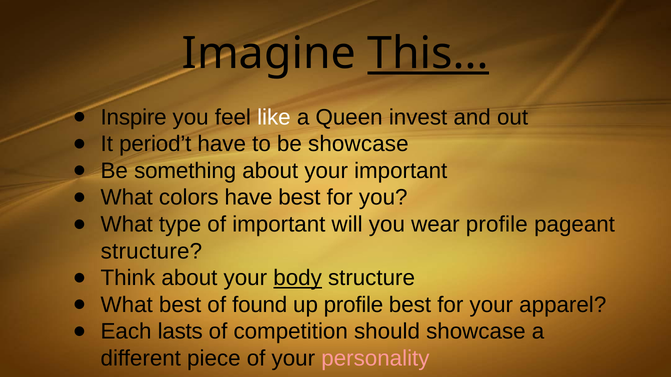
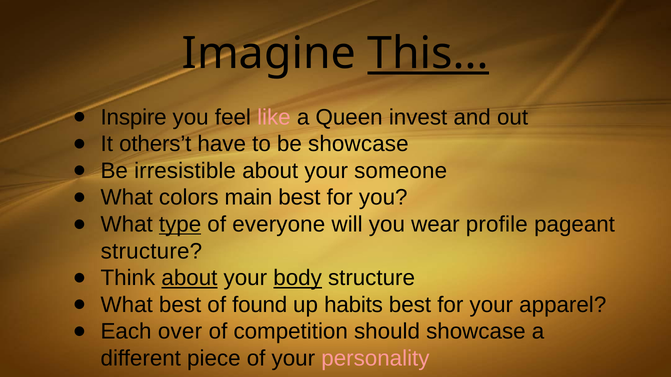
like colour: white -> pink (274, 117)
period’t: period’t -> others’t (155, 144)
something: something -> irresistible (185, 171)
your important: important -> someone (401, 171)
colors have: have -> main (249, 198)
type underline: none -> present (180, 225)
of important: important -> everyone (279, 225)
about underline: none -> present (189, 278)
up profile: profile -> habits (354, 305)
lasts: lasts -> over (180, 332)
